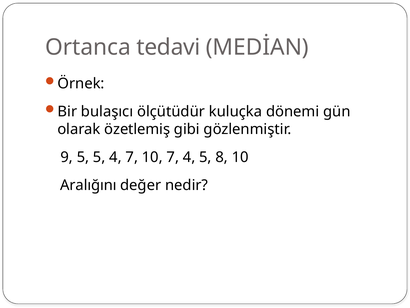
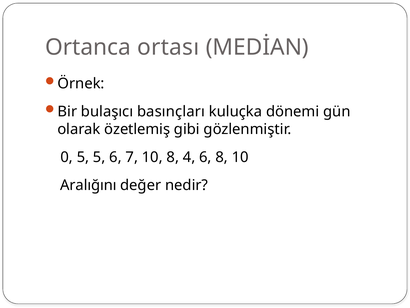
tedavi: tedavi -> ortası (168, 47)
ölçütüdür: ölçütüdür -> basınçları (171, 111)
9: 9 -> 0 (67, 157)
5 4: 4 -> 6 (115, 157)
10 7: 7 -> 8 (173, 157)
4 5: 5 -> 6 (205, 157)
